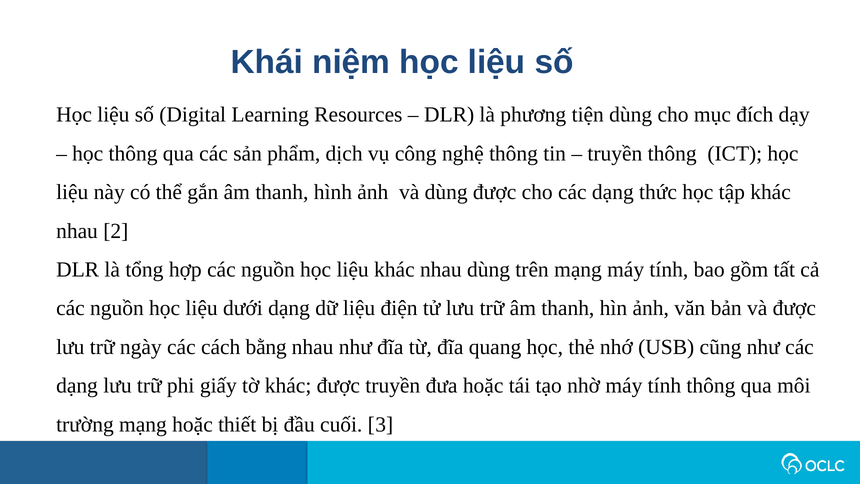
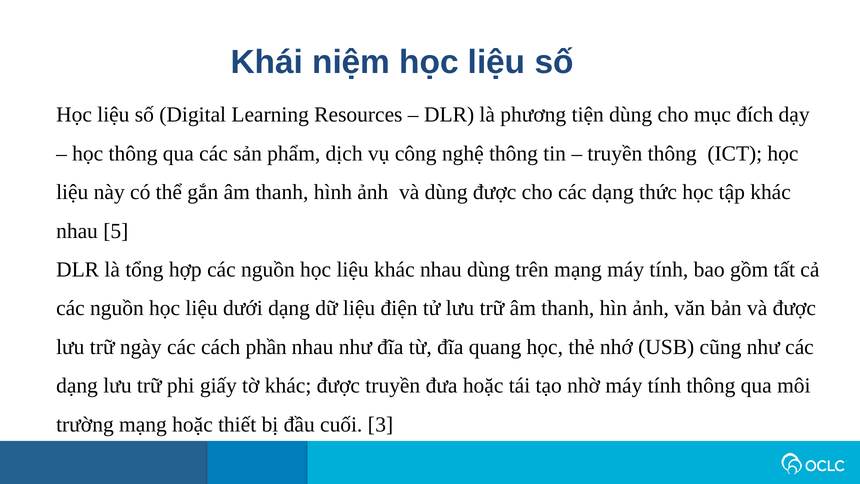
2: 2 -> 5 (116, 231)
bằng: bằng -> phần (266, 347)
